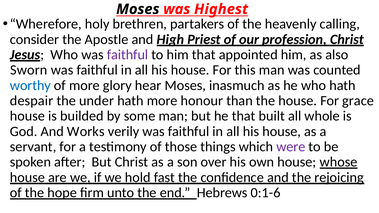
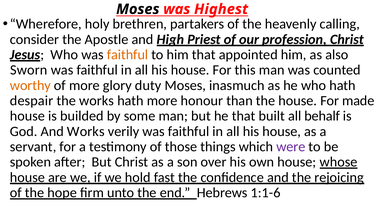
faithful colour: purple -> orange (128, 55)
worthy colour: blue -> orange (30, 85)
hear: hear -> duty (148, 85)
the under: under -> works (97, 101)
grace: grace -> made (358, 101)
whole: whole -> behalf (322, 116)
0:1-6: 0:1-6 -> 1:1-6 (266, 193)
